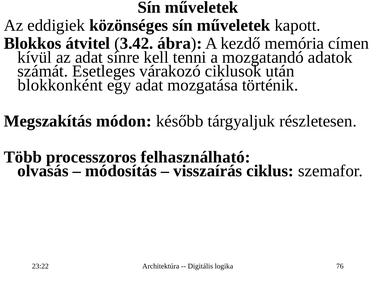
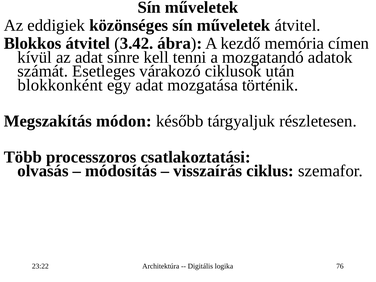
műveletek kapott: kapott -> átvitel (298, 25)
felhasználható: felhasználható -> csatlakoztatási (196, 157)
